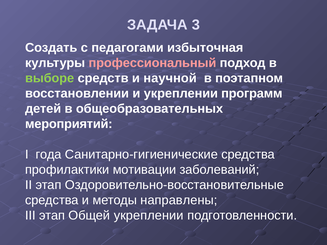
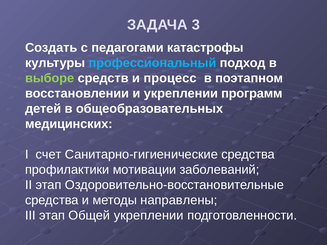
избыточная: избыточная -> катастрофы (205, 48)
профессиональный colour: pink -> light blue (152, 63)
научной: научной -> процесс (170, 78)
мероприятий: мероприятий -> медицинских (69, 124)
года: года -> счет (49, 155)
